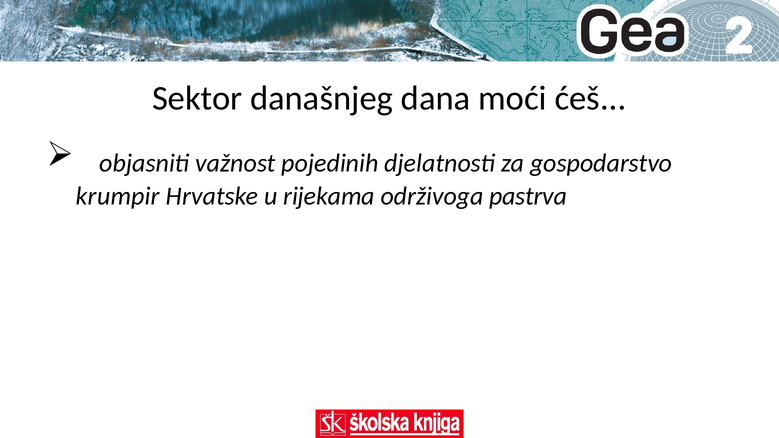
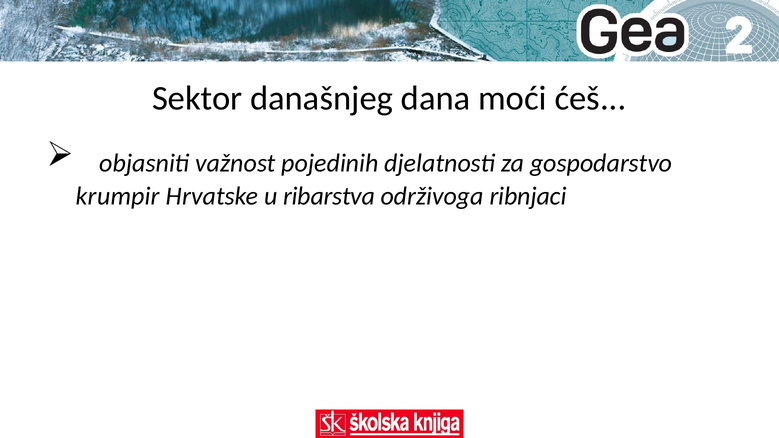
rijekama: rijekama -> ribarstva (329, 196)
pastrva: pastrva -> ribnjaci (528, 196)
